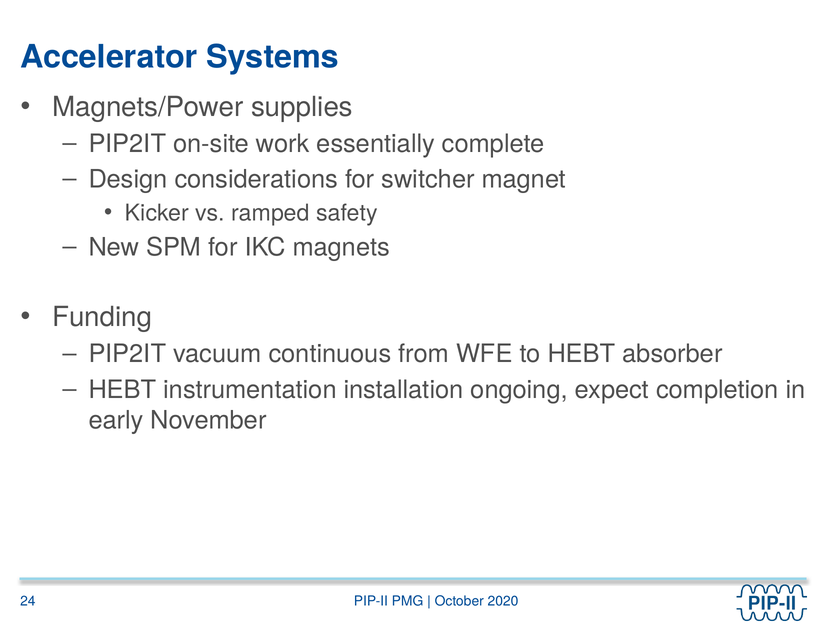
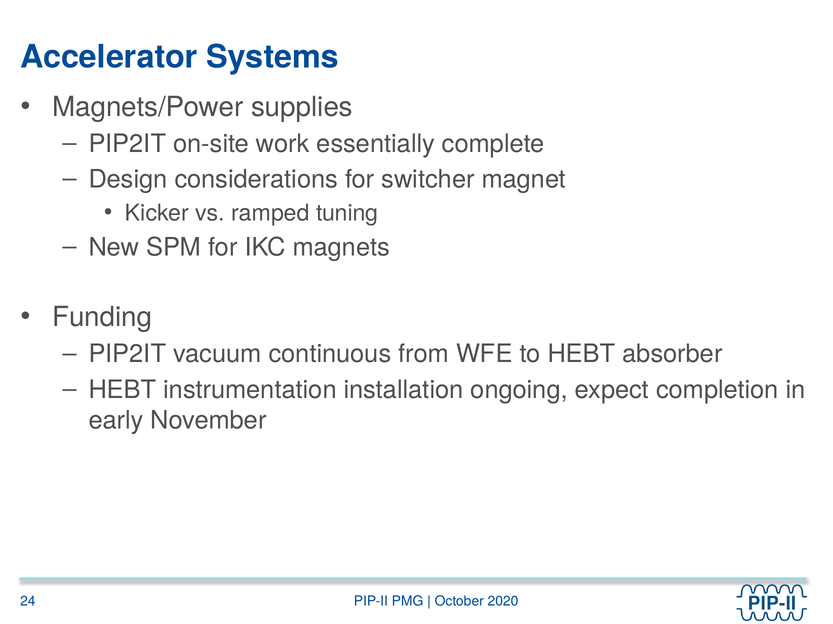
safety: safety -> tuning (347, 213)
